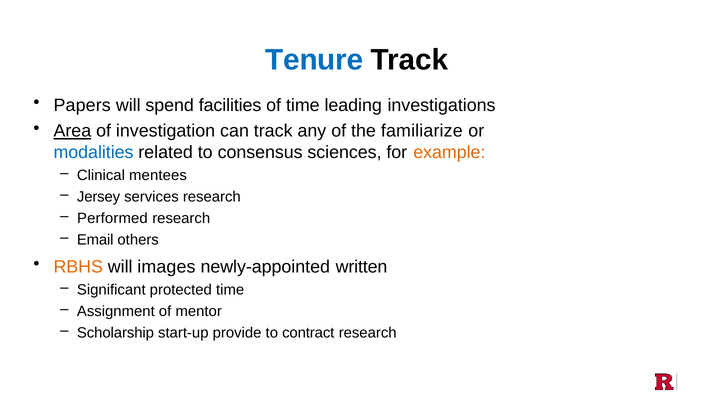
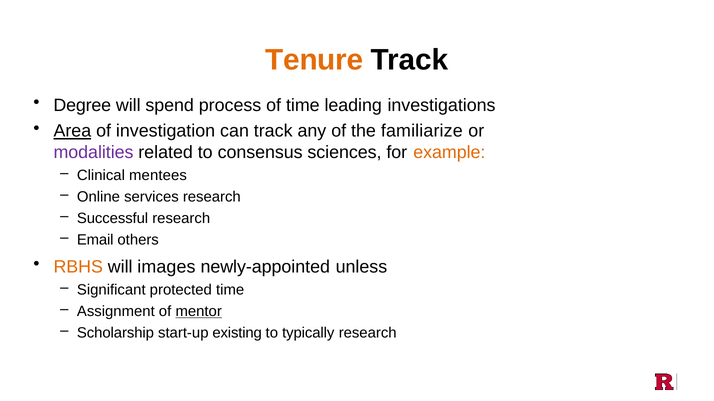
Tenure colour: blue -> orange (314, 60)
Papers: Papers -> Degree (82, 106)
facilities: facilities -> process (230, 106)
modalities colour: blue -> purple (93, 153)
Jersey: Jersey -> Online (98, 197)
Performed: Performed -> Successful (113, 219)
written: written -> unless (361, 267)
mentor underline: none -> present (199, 312)
provide: provide -> existing (237, 333)
contract: contract -> typically (308, 333)
